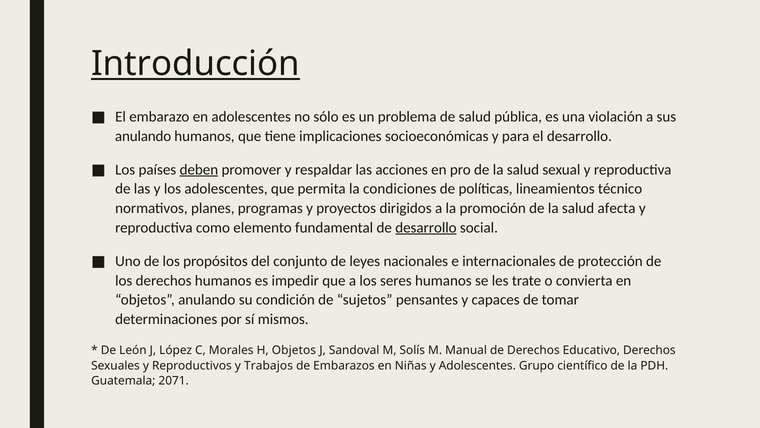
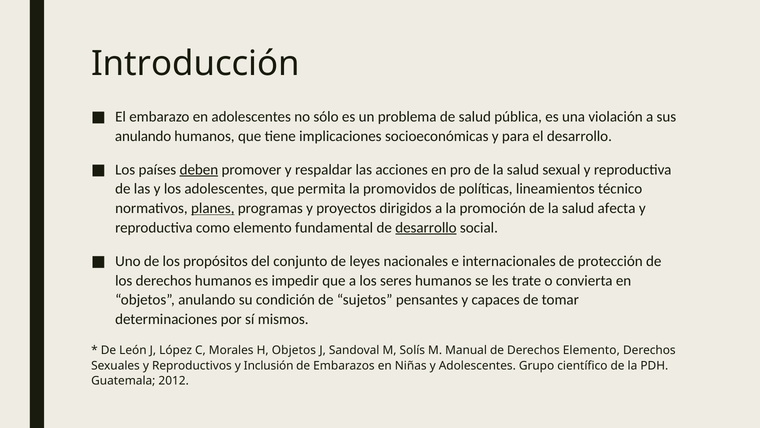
Introducción underline: present -> none (196, 64)
condiciones: condiciones -> promovidos (400, 189)
planes underline: none -> present (213, 208)
Derechos Educativo: Educativo -> Elemento (591, 350)
Trabajos: Trabajos -> Inclusión (269, 365)
2071: 2071 -> 2012 (174, 380)
